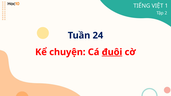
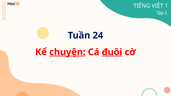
chuyện underline: none -> present (67, 52)
